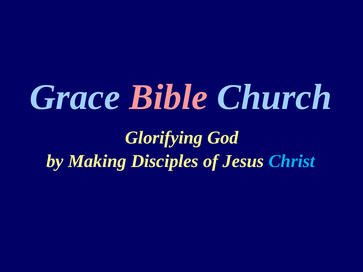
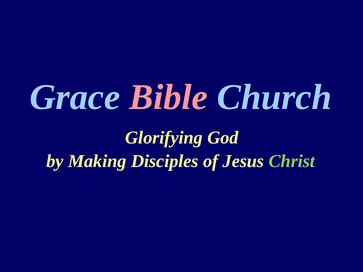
Christ colour: light blue -> light green (292, 161)
